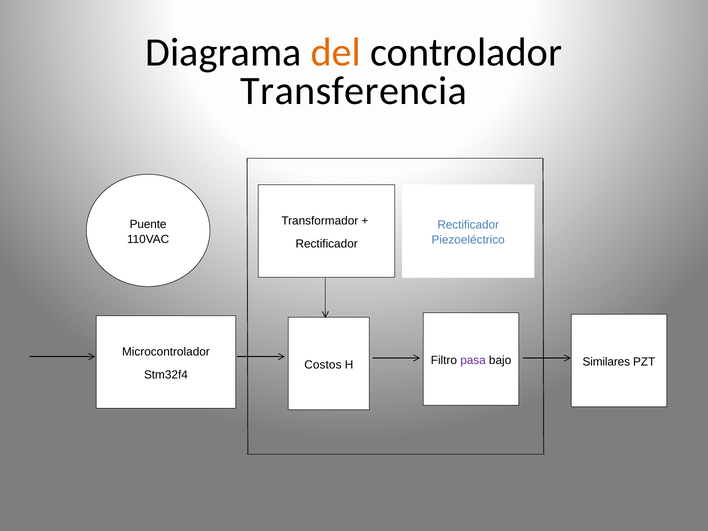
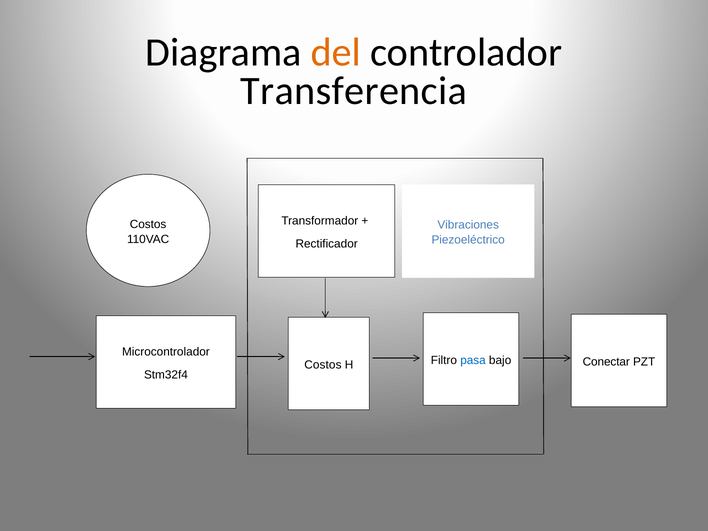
Puente: Puente -> Costos (148, 224)
Rectificador: Rectificador -> Vibraciones (468, 225)
Similares: Similares -> Conectar (606, 362)
pasa colour: purple -> blue (473, 360)
